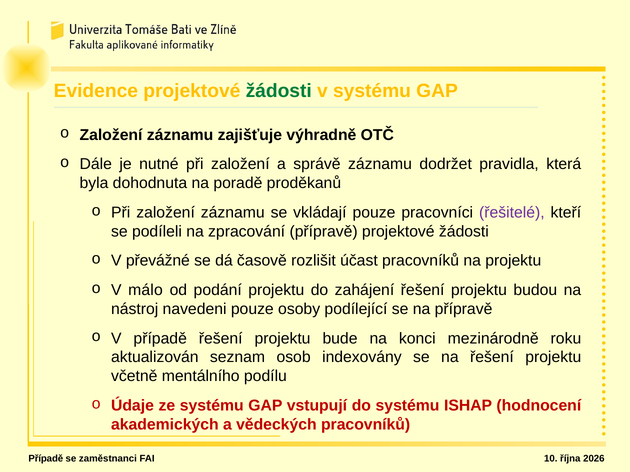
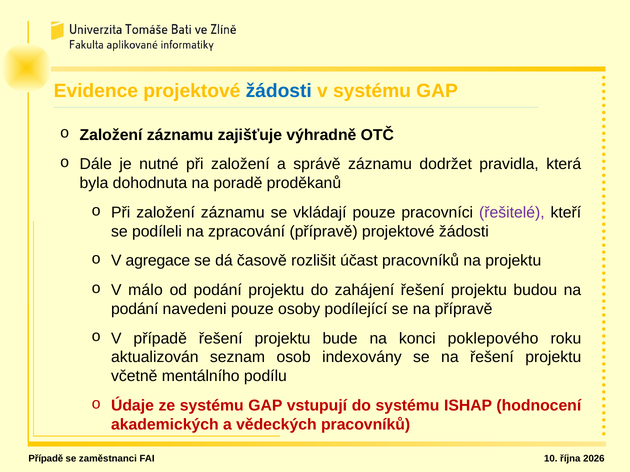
žádosti colour: green -> blue (279, 91)
převážné: převážné -> agregace (158, 261)
nástroj: nástroj -> podání (135, 309)
mezinárodně: mezinárodně -> poklepového (493, 339)
